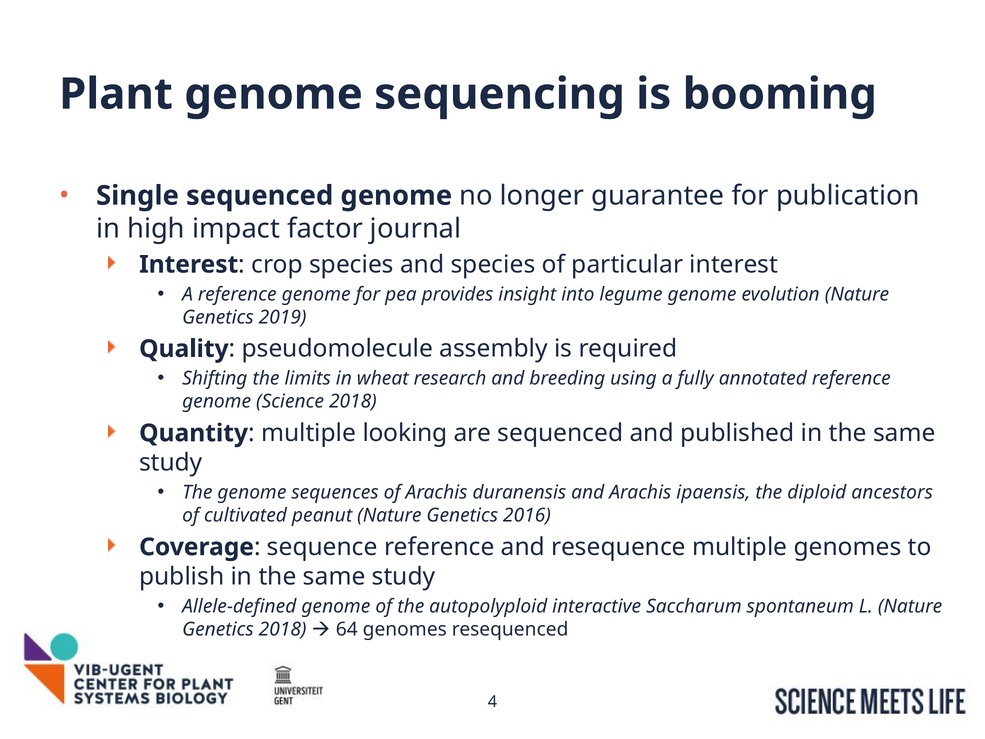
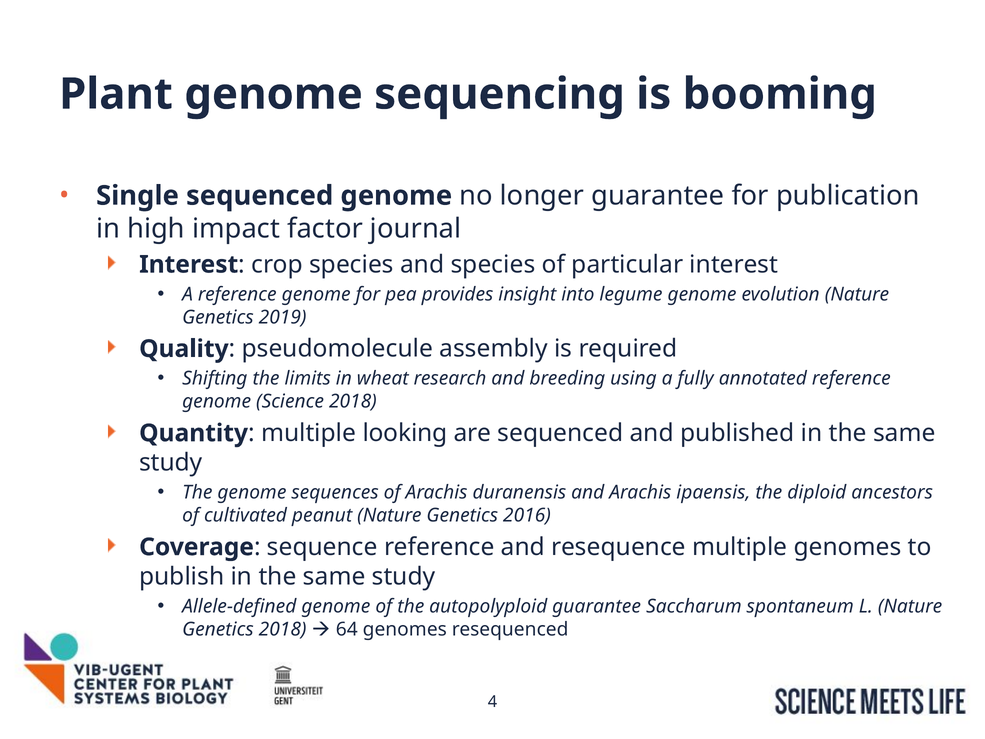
autopolyploid interactive: interactive -> guarantee (597, 606)
